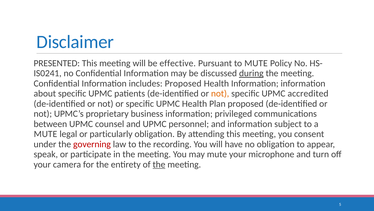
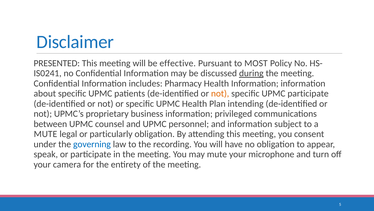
to MUTE: MUTE -> MOST (256, 63)
includes Proposed: Proposed -> Pharmacy (183, 83)
UPMC accredited: accredited -> participate (308, 93)
Plan proposed: proposed -> intending (246, 103)
governing colour: red -> blue (92, 144)
the underline: present -> none (159, 164)
